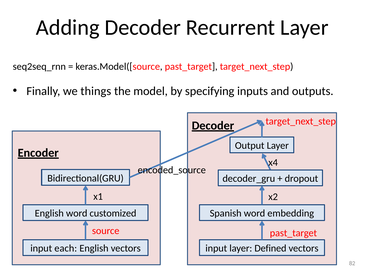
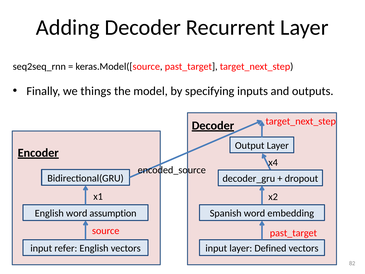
customized: customized -> assumption (113, 213)
each: each -> refer (66, 248)
